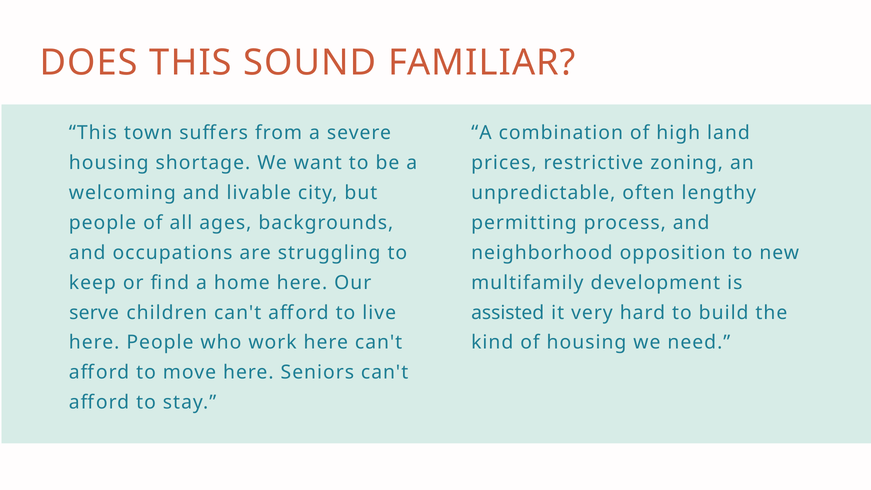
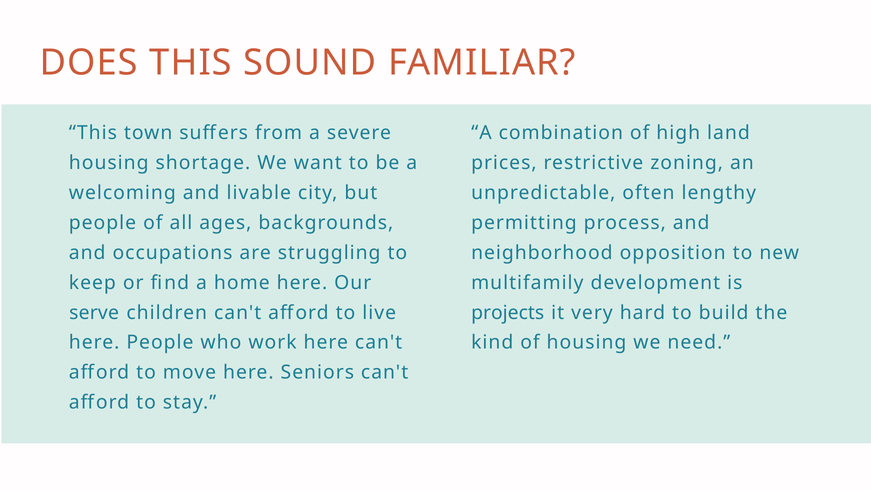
assisted: assisted -> projects (508, 313)
